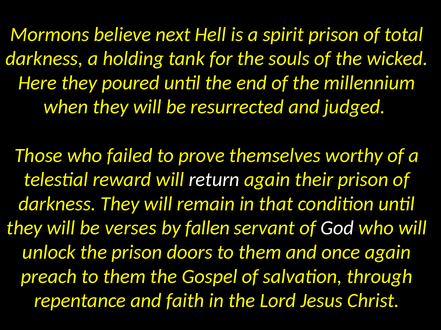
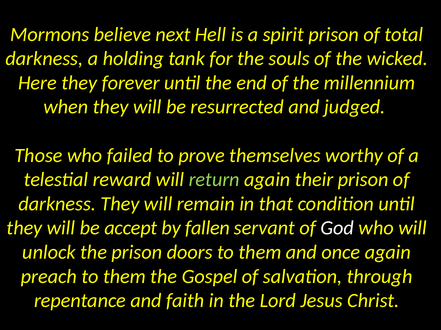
poured: poured -> forever (131, 83)
return colour: white -> light green (214, 180)
verses: verses -> accept (131, 229)
